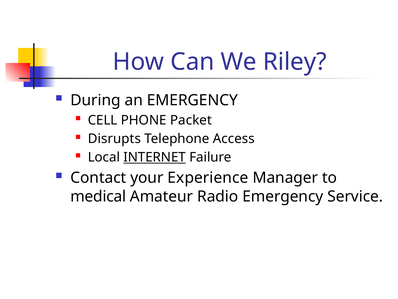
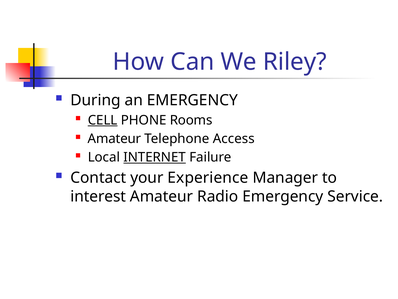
CELL underline: none -> present (103, 120)
Packet: Packet -> Rooms (191, 120)
Disrupts: Disrupts -> Amateur (114, 139)
medical: medical -> interest (98, 196)
